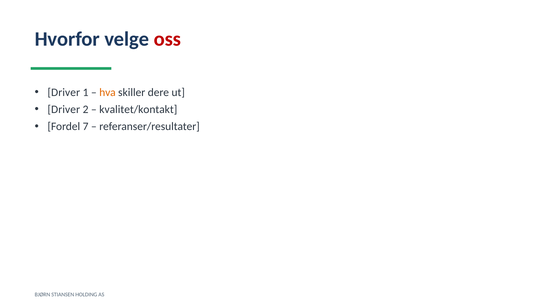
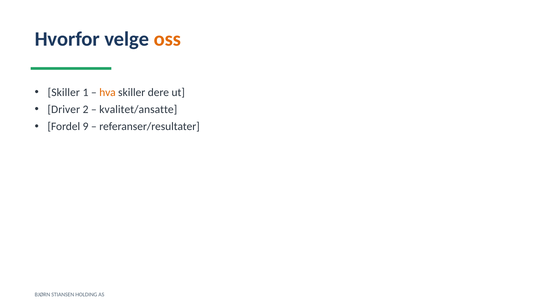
oss colour: red -> orange (167, 39)
Driver: Driver -> Skiller (64, 92)
kvalitet/kontakt: kvalitet/kontakt -> kvalitet/ansatte (138, 110)
7: 7 -> 9 (86, 127)
